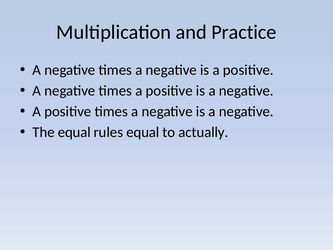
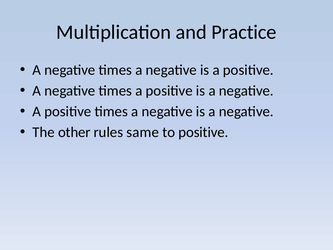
The equal: equal -> other (74, 132)
rules equal: equal -> same (143, 132)
to actually: actually -> positive (203, 132)
